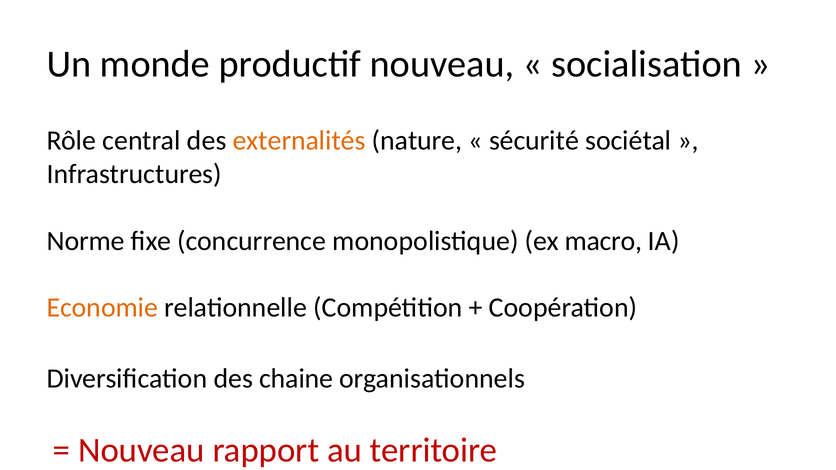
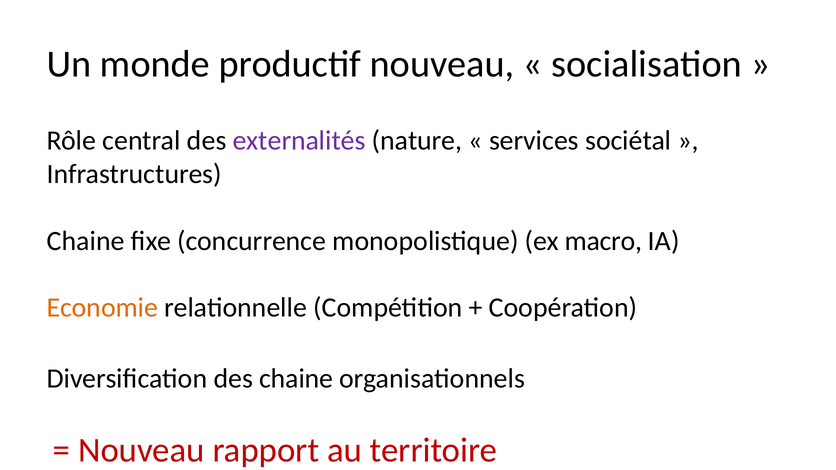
externalités colour: orange -> purple (299, 141)
sécurité: sécurité -> services (534, 141)
Norme: Norme -> Chaine (86, 241)
